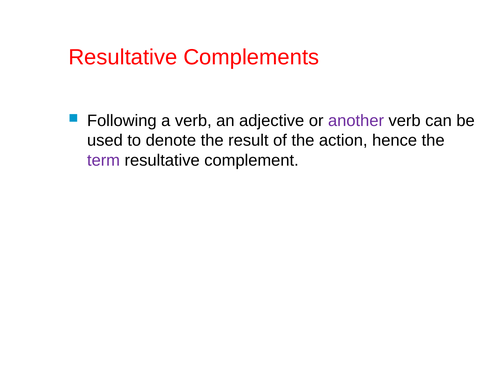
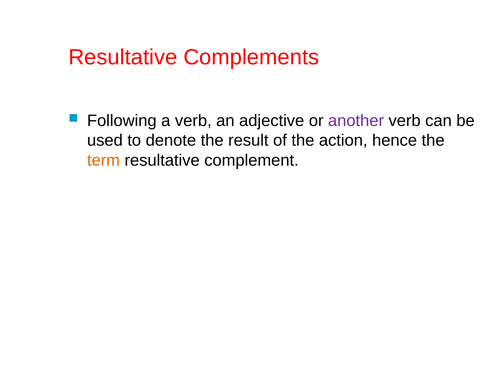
term colour: purple -> orange (104, 160)
